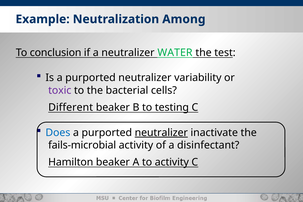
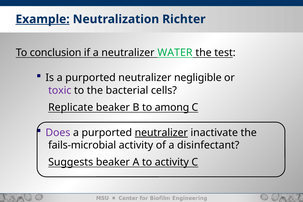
Example underline: none -> present (43, 19)
Among: Among -> Richter (184, 19)
variability: variability -> negligible (198, 78)
Different: Different -> Replicate (71, 107)
testing: testing -> among (172, 107)
Does colour: blue -> purple (58, 133)
Hamilton: Hamilton -> Suggests (71, 162)
